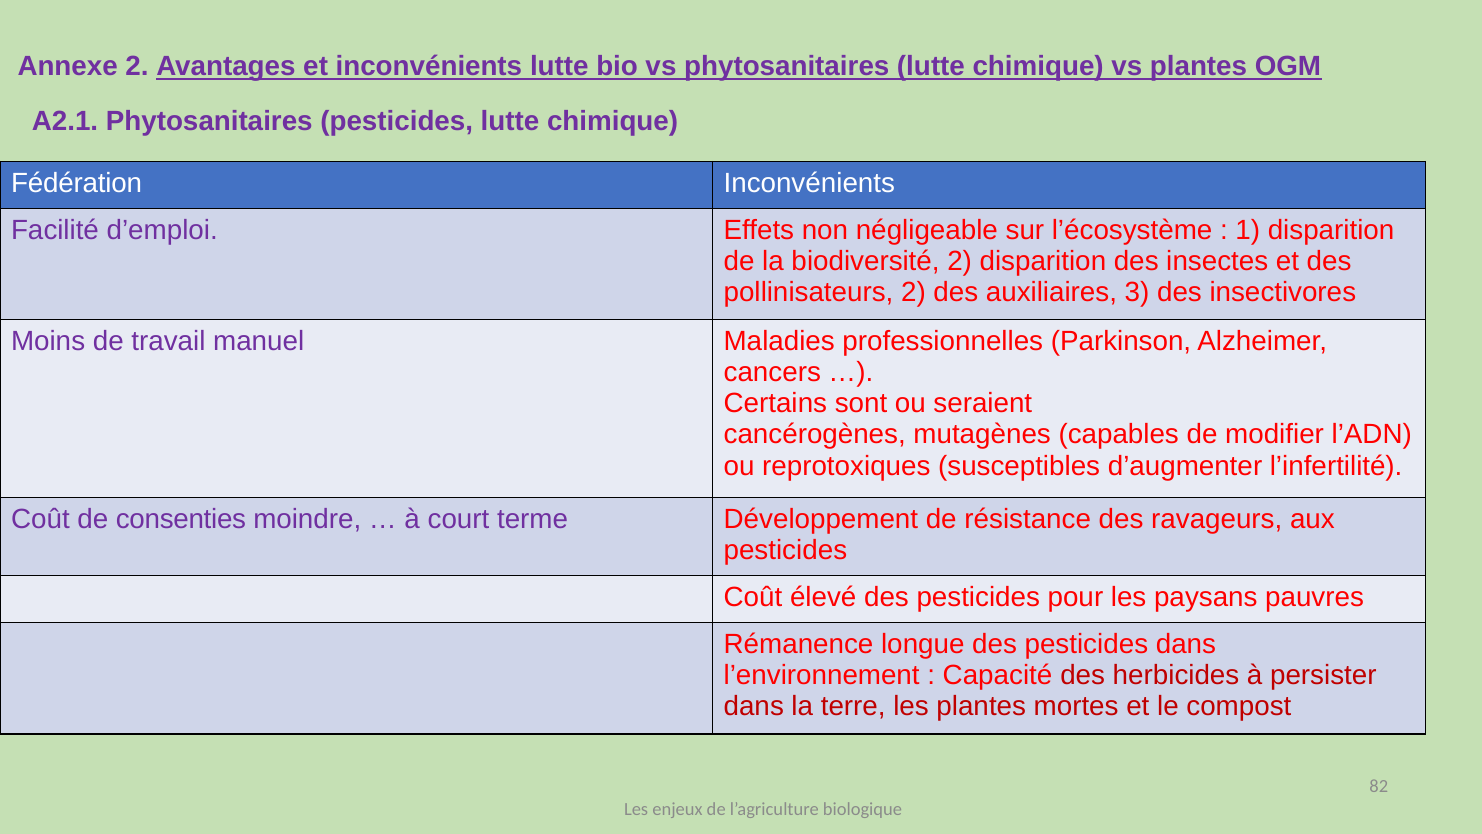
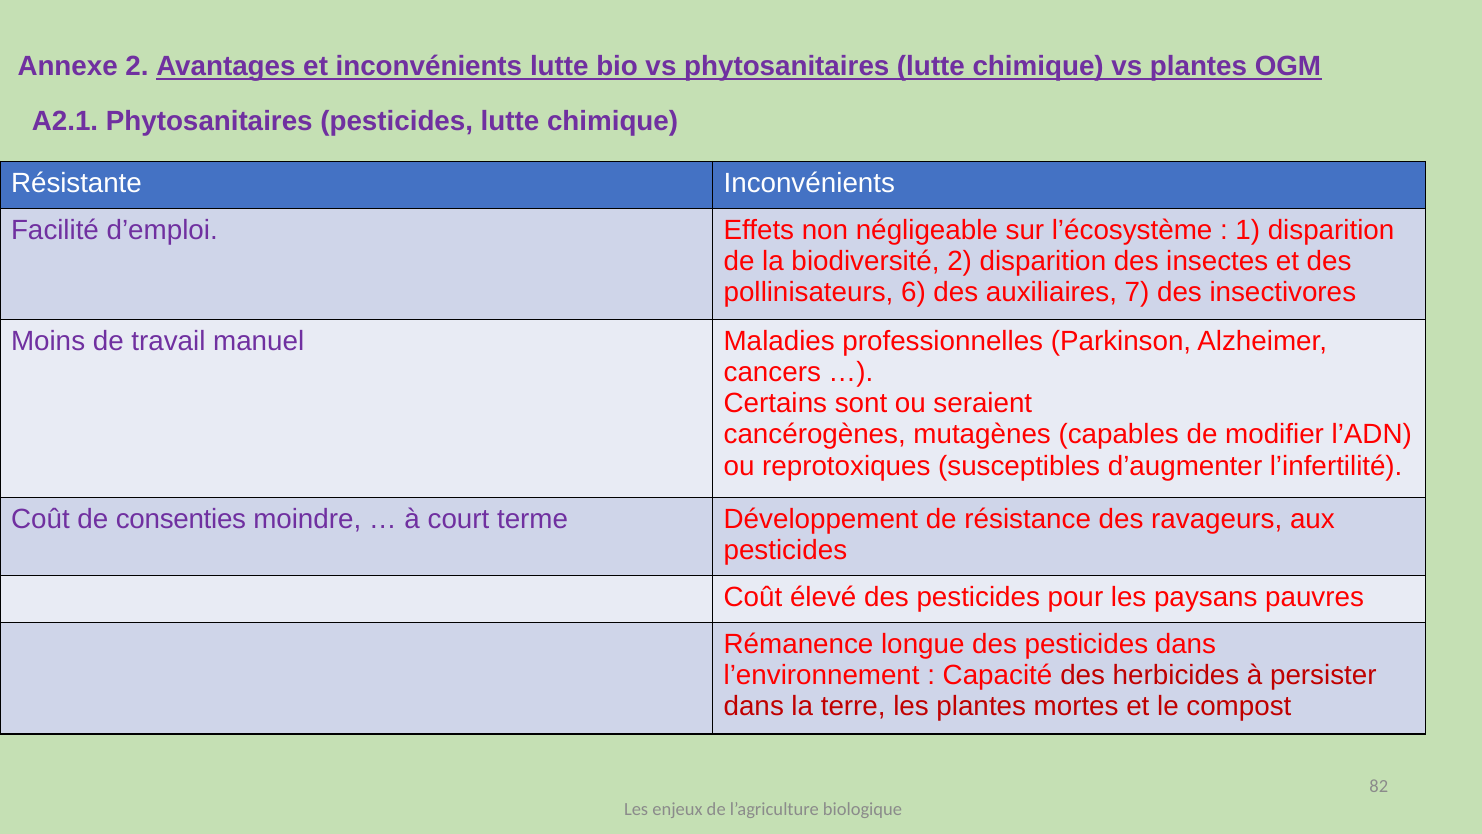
Fédération: Fédération -> Résistante (76, 183)
pollinisateurs 2: 2 -> 6 (913, 292)
3: 3 -> 7 (1137, 292)
